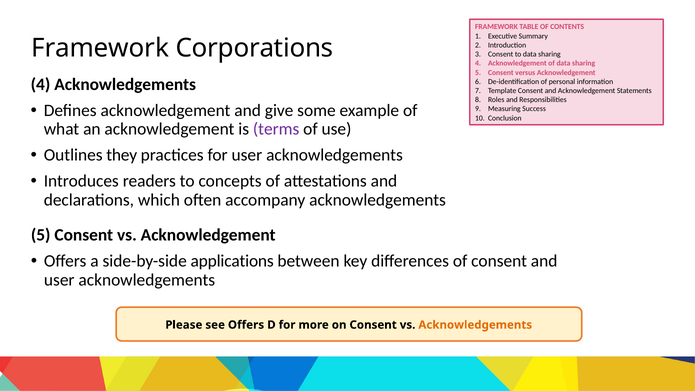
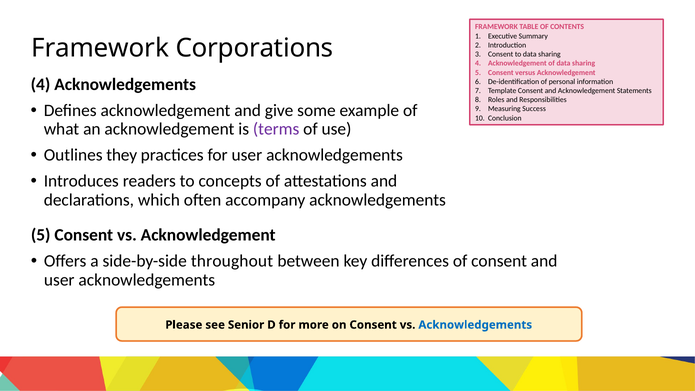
applications: applications -> throughout (232, 261)
see Offers: Offers -> Senior (246, 325)
Acknowledgements colour: orange -> blue (475, 325)
